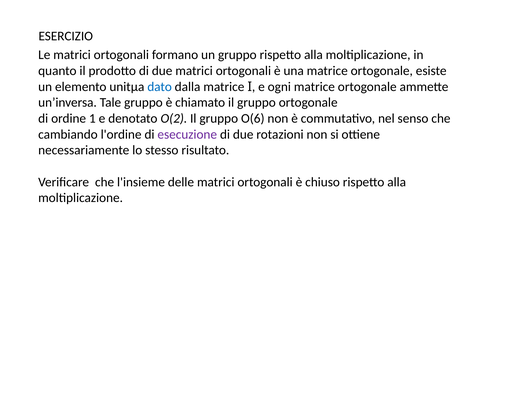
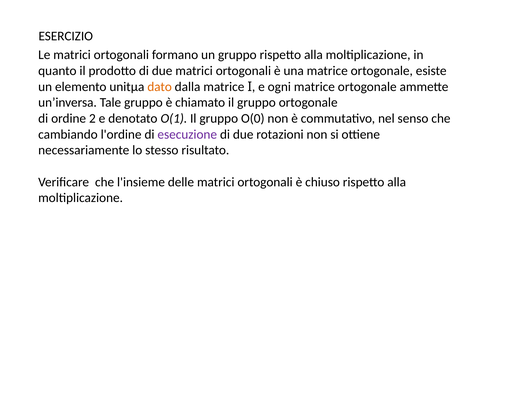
dato colour: blue -> orange (160, 87)
1: 1 -> 2 (92, 118)
O(2: O(2 -> O(1 (174, 118)
O(6: O(6 -> O(0 (253, 118)
